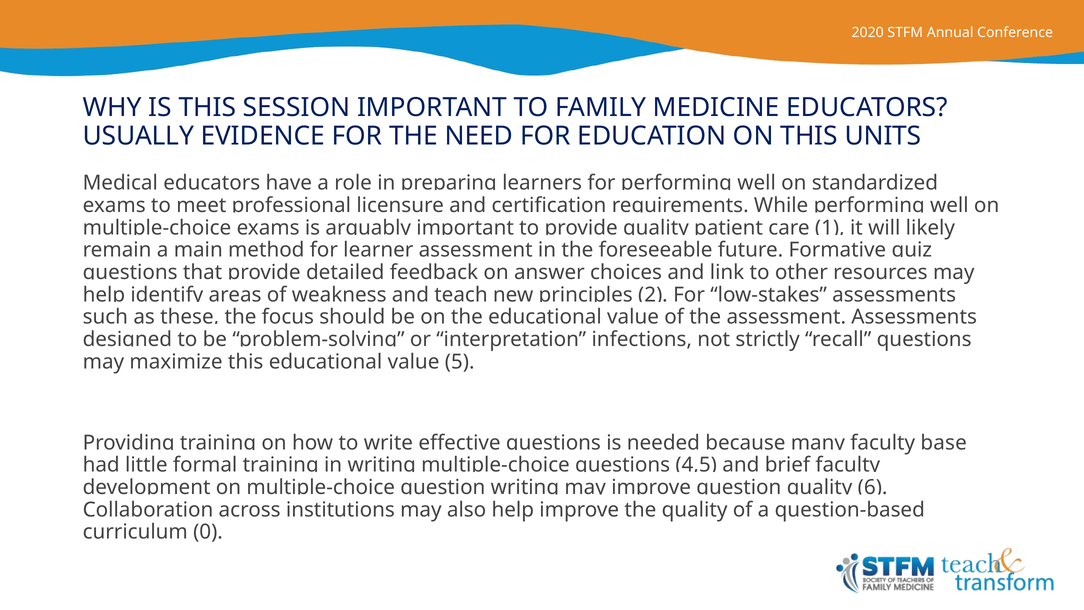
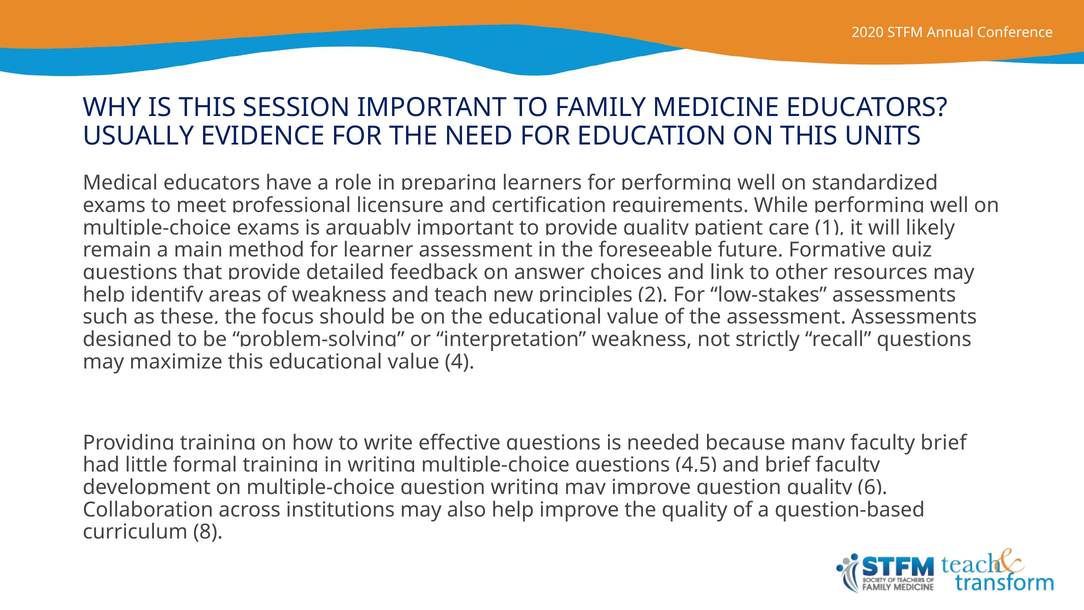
interpretation infections: infections -> weakness (642, 339)
5: 5 -> 4 (460, 362)
base: base -> brief (944, 443)
0: 0 -> 8 (208, 532)
